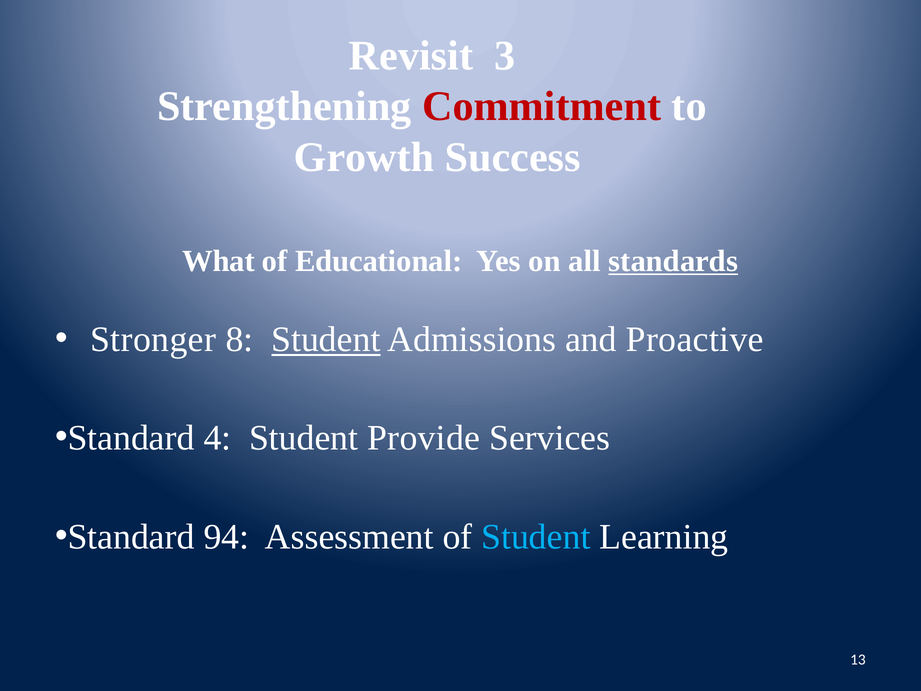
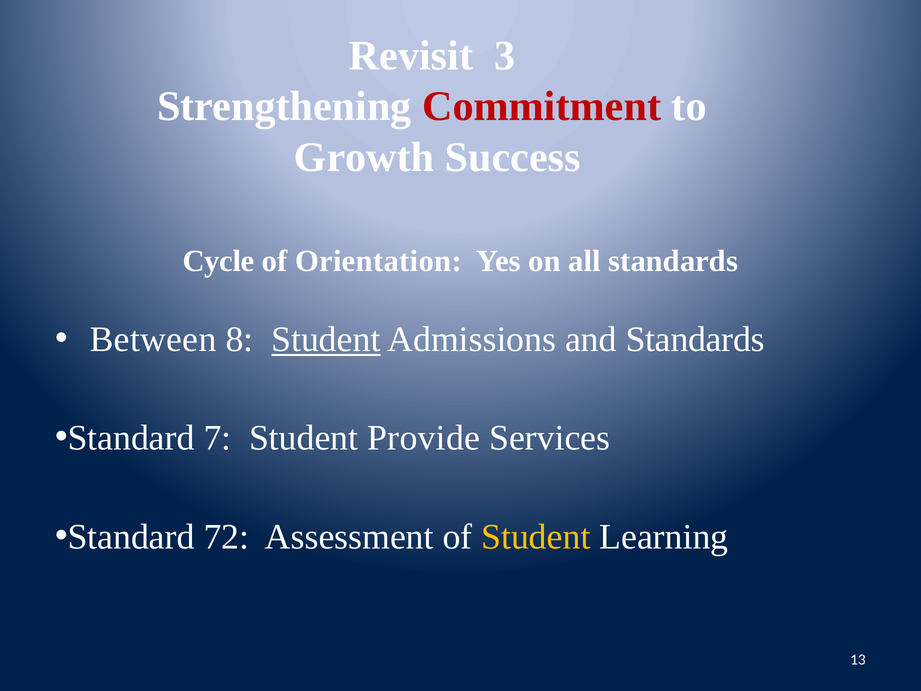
What: What -> Cycle (219, 261)
Educational: Educational -> Orientation (378, 261)
standards underline: present -> none (673, 261)
Stronger: Stronger -> Between (153, 339)
and Proactive: Proactive -> Standards (695, 339)
4: 4 -> 7 (217, 438)
94: 94 -> 72 (226, 537)
Student colour: light blue -> yellow (536, 537)
